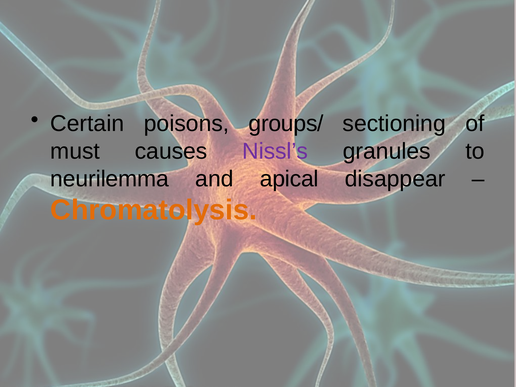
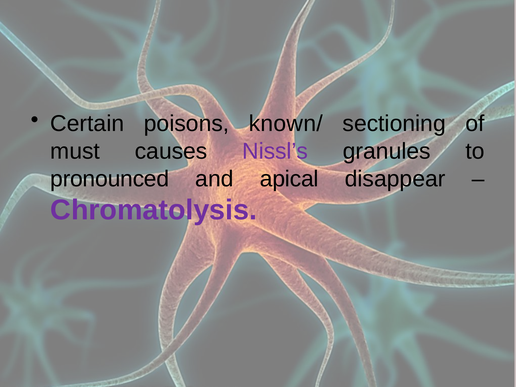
groups/: groups/ -> known/ (286, 124)
neurilemma: neurilemma -> pronounced (110, 179)
Chromatolysis colour: orange -> purple (154, 210)
